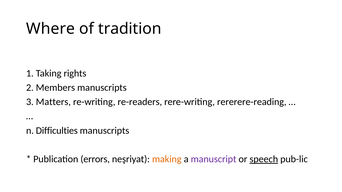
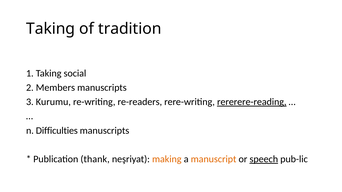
Where: Where -> Taking (51, 29)
rights: rights -> social (75, 73)
Matters: Matters -> Kurumu (53, 102)
rererere-reading underline: none -> present (252, 102)
errors: errors -> thank (95, 159)
manuscript colour: purple -> orange (214, 159)
